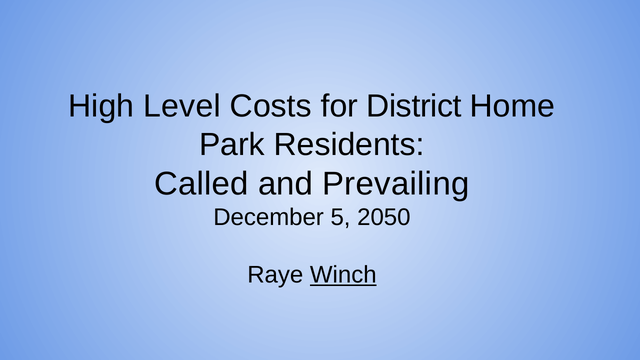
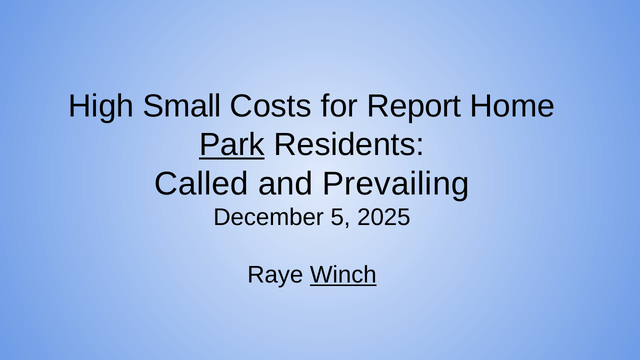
Level: Level -> Small (182, 106)
District: District -> Report (414, 106)
Park underline: none -> present (232, 145)
2050: 2050 -> 2025 (384, 217)
